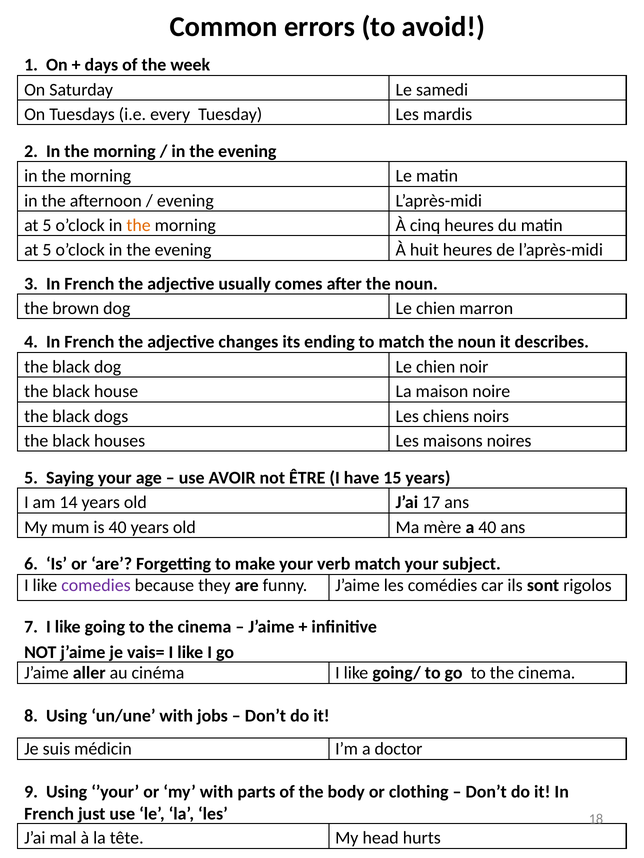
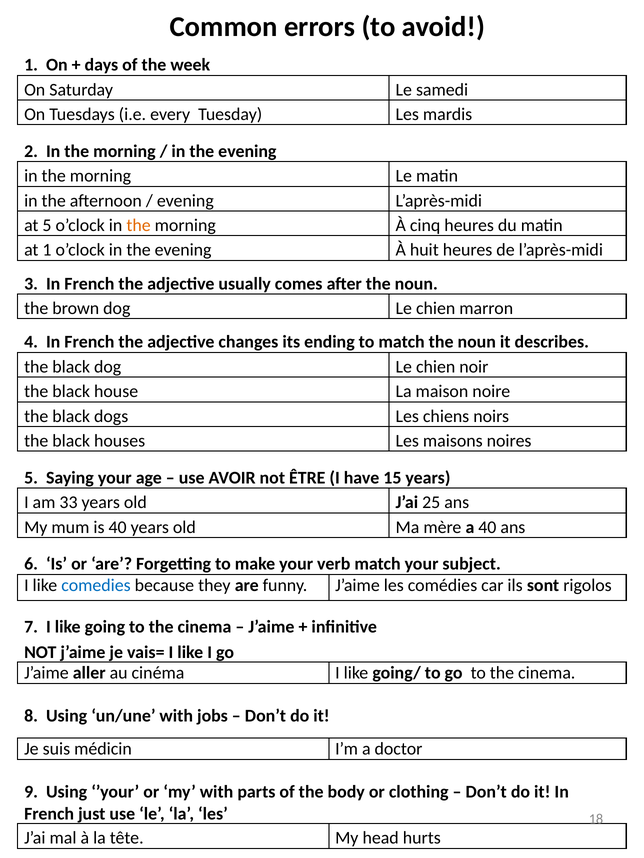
5: 5 -> 1 (47, 250)
14: 14 -> 33 (69, 503)
17: 17 -> 25 (431, 503)
comedies colour: purple -> blue (96, 586)
